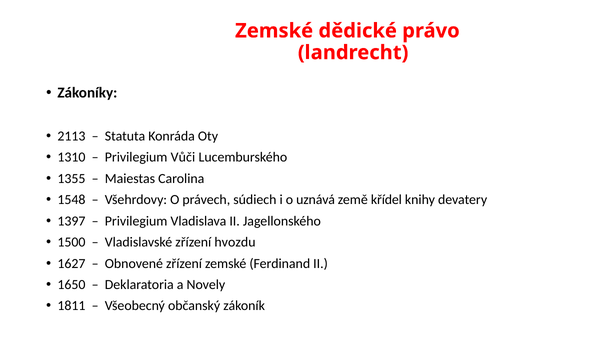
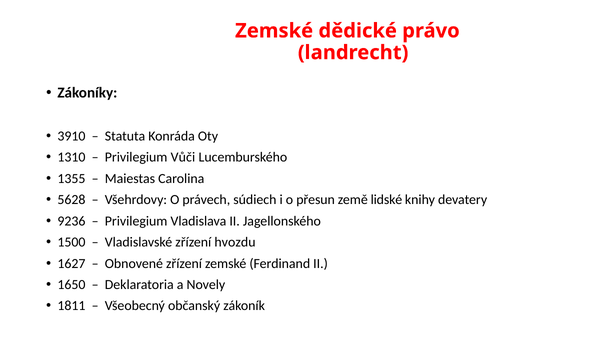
2113: 2113 -> 3910 (71, 136)
1548: 1548 -> 5628 (71, 200)
uznává: uznává -> přesun (316, 200)
křídel: křídel -> lidské (386, 200)
1397: 1397 -> 9236 (71, 221)
